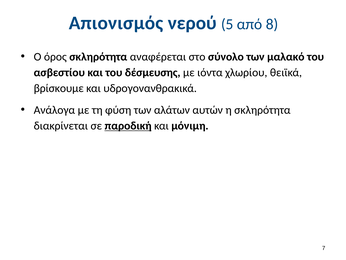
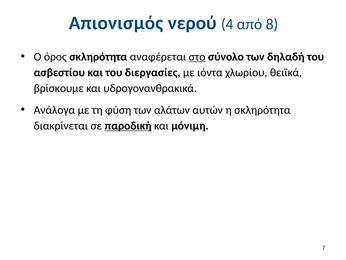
5: 5 -> 4 (227, 24)
στο underline: none -> present (197, 57)
μαλακό: μαλακό -> δηλαδή (286, 57)
δέσμευσης: δέσμευσης -> διεργασίες (153, 72)
